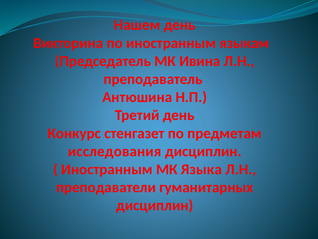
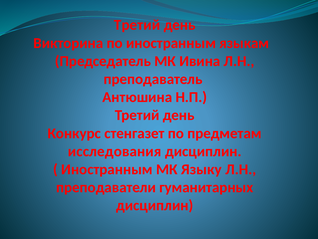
Нашем: Нашем -> Третий (137, 25)
Языка: Языка -> Языку (201, 169)
